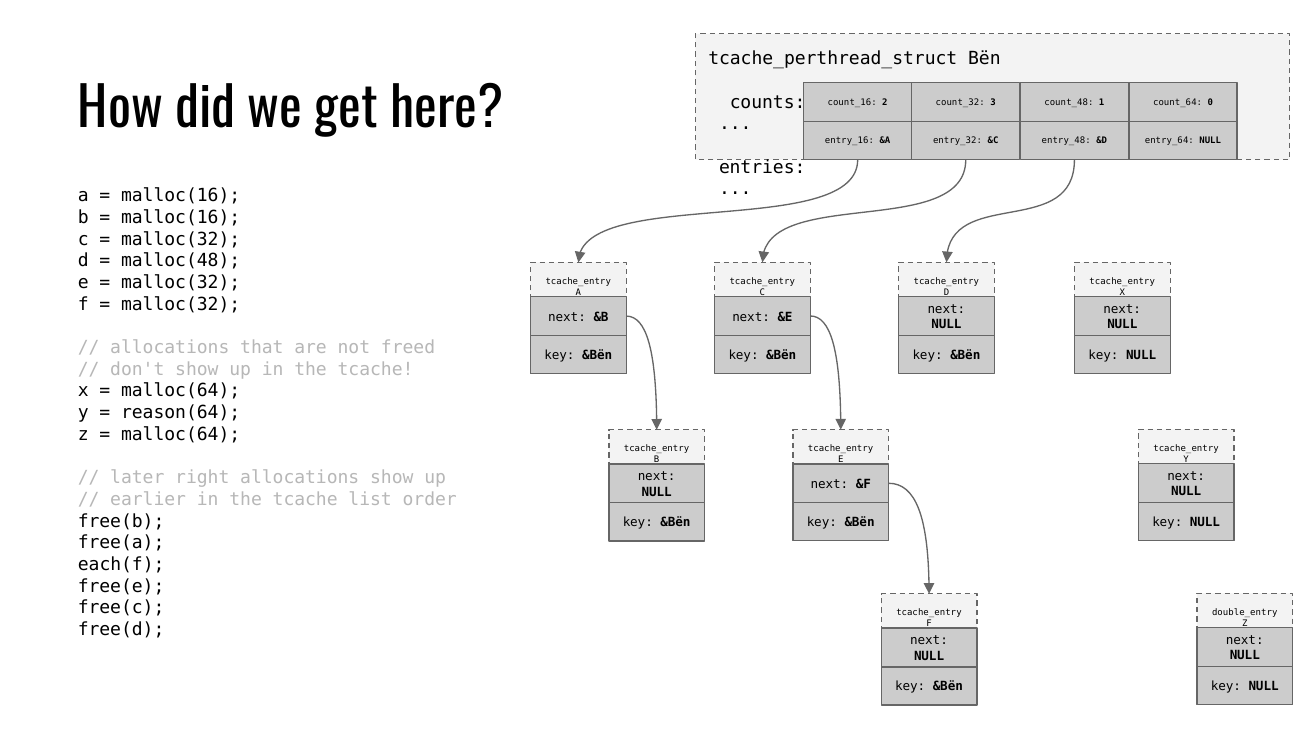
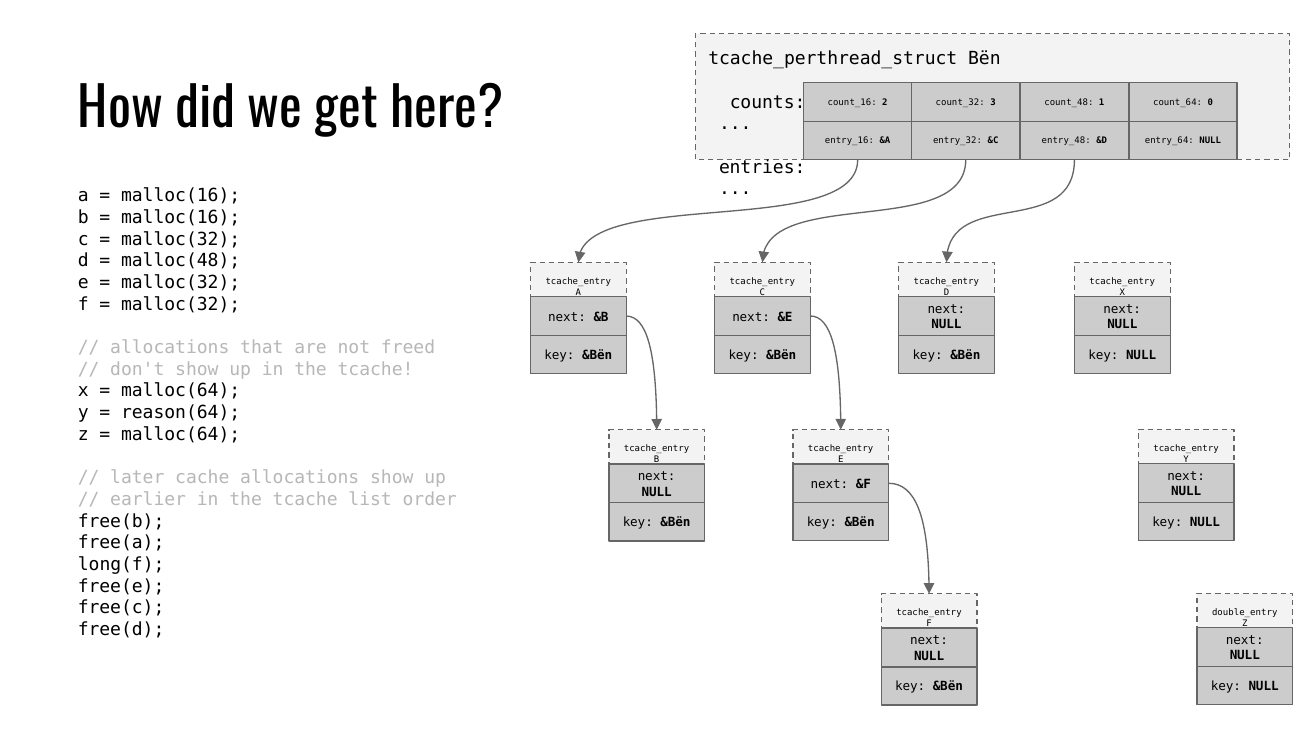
right: right -> cache (202, 477)
each(f: each(f -> long(f (121, 564)
